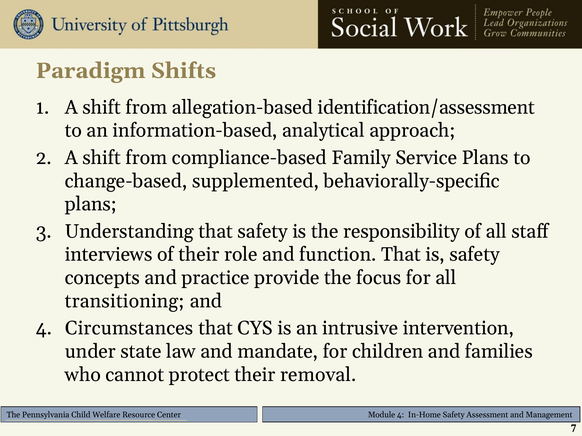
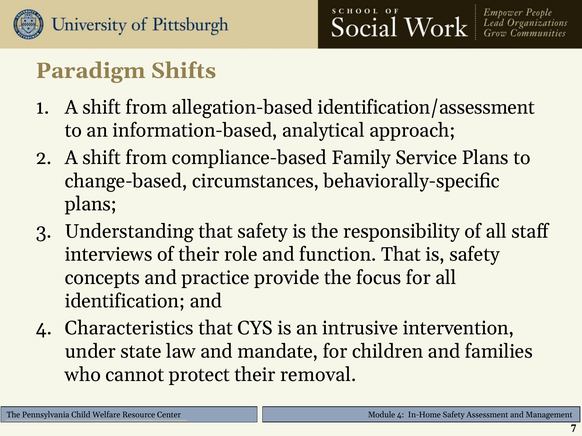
supplemented: supplemented -> circumstances (255, 181)
transitioning: transitioning -> identification (125, 301)
Circumstances: Circumstances -> Characteristics (129, 329)
